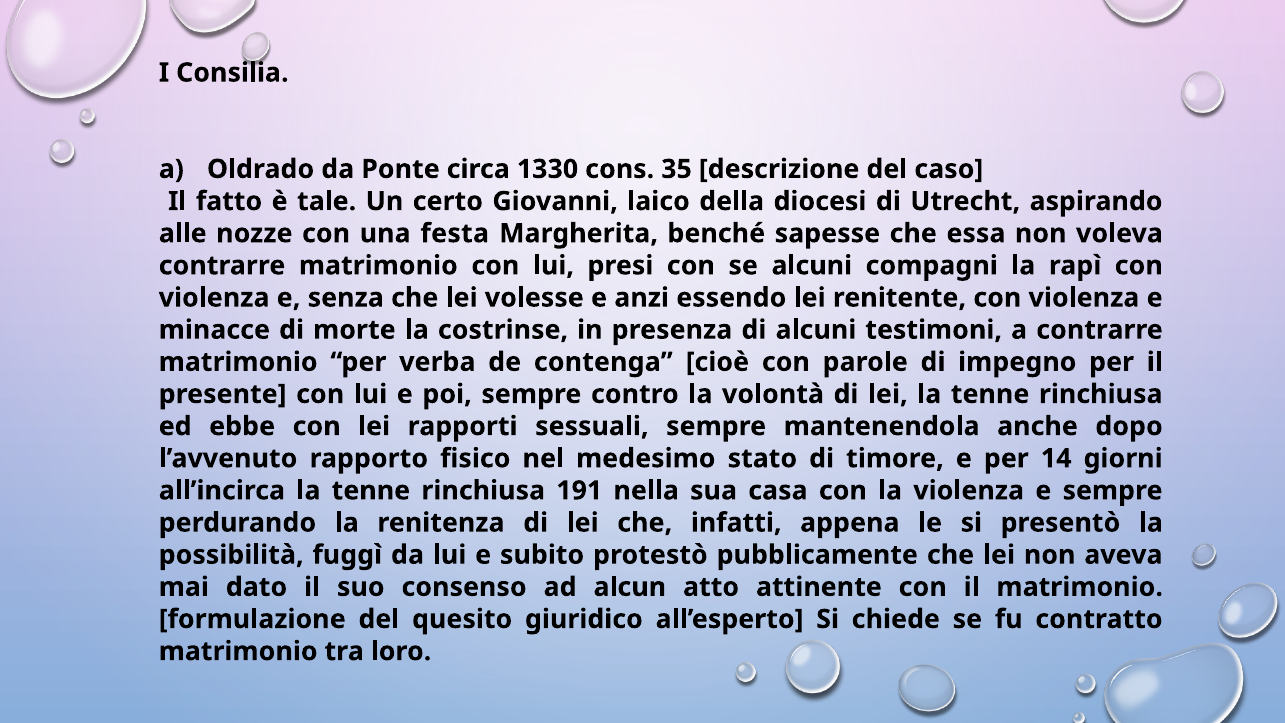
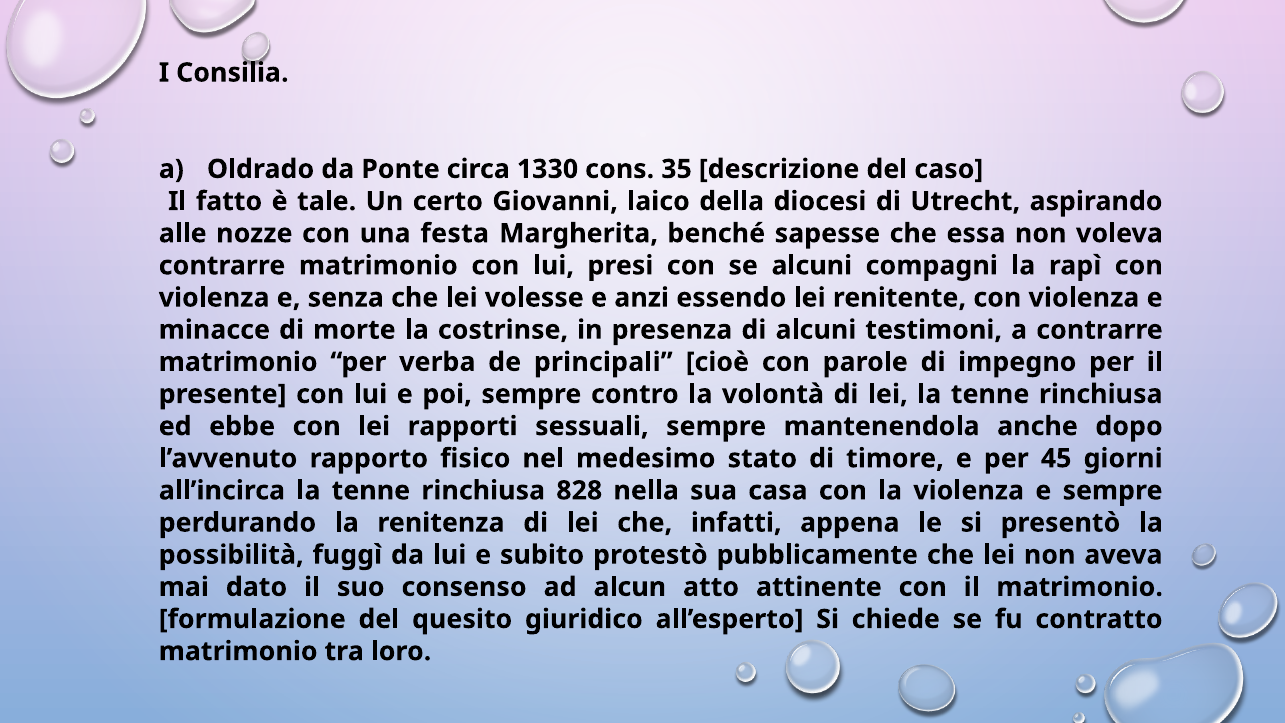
contenga: contenga -> principali (603, 362)
14: 14 -> 45 (1056, 458)
191: 191 -> 828 (579, 490)
